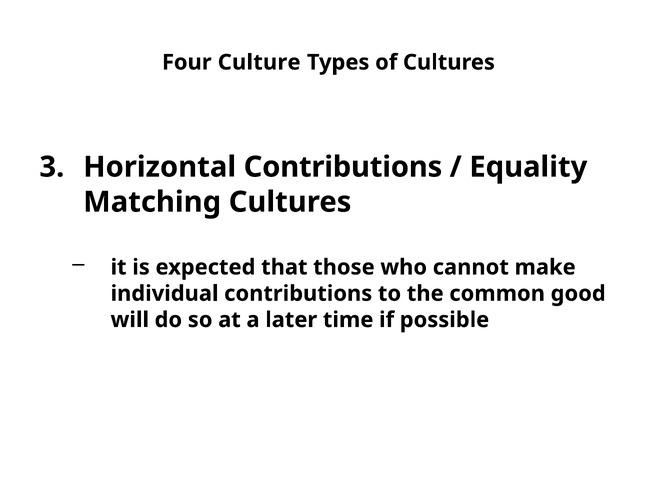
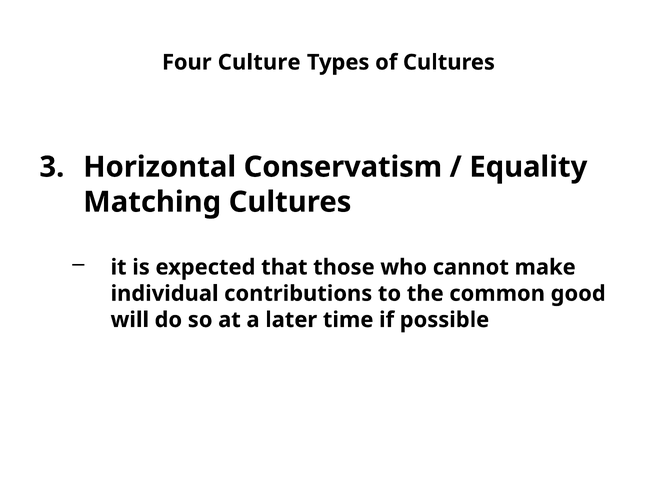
Horizontal Contributions: Contributions -> Conservatism (343, 167)
